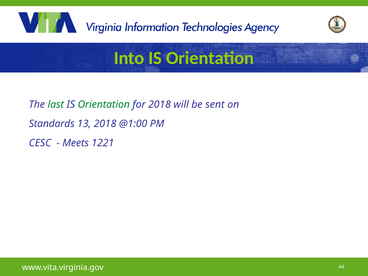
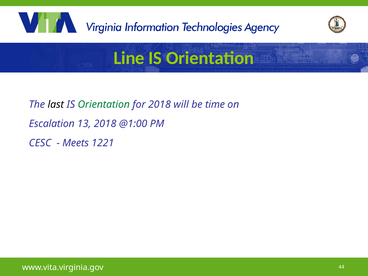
Into: Into -> Line (129, 58)
last colour: green -> black (56, 105)
sent: sent -> time (215, 105)
Standards: Standards -> Escalation (52, 124)
